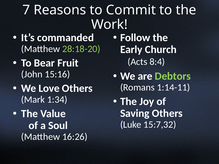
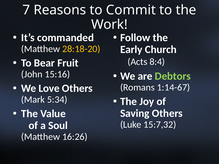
28:18-20 colour: light green -> yellow (81, 49)
1:14-11: 1:14-11 -> 1:14-67 (173, 87)
1:34: 1:34 -> 5:34 (57, 100)
